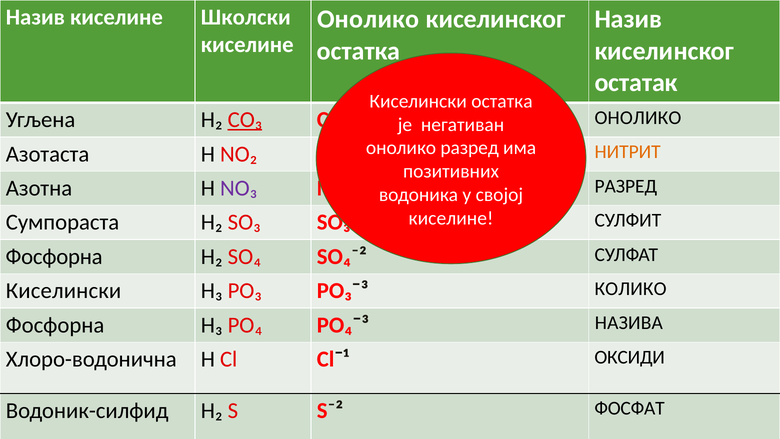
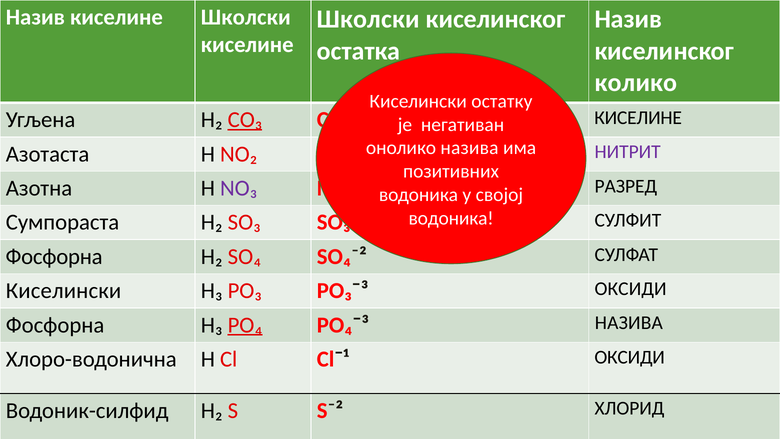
Онолико: Онолико -> Школски (368, 19)
остатак: остатак -> колико (636, 83)
Киселински остатка: остатка -> остатку (502, 101)
ОНОЛИКО: ОНОЛИКО -> КИСЕЛИНЕ (638, 118)
онолико разред: разред -> назива (469, 148)
НИТРИТ colour: orange -> purple (628, 152)
киселине: киселине -> водоника (451, 218)
PO₃¯³ КОЛИКО: КОЛИКО -> ОКСИДИ (631, 289)
PO₄ underline: none -> present (245, 325)
ФОСФАТ: ФОСФАТ -> ХЛОРИД (629, 408)
